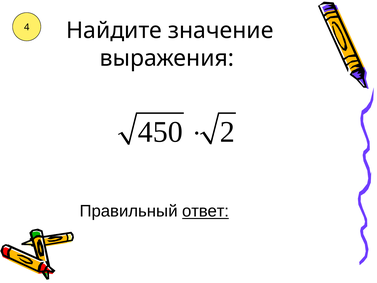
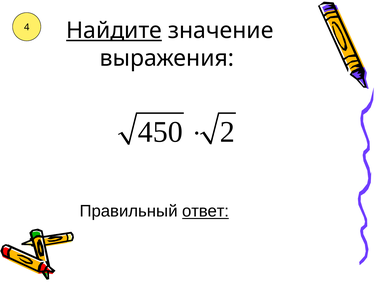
Найдите underline: none -> present (114, 31)
